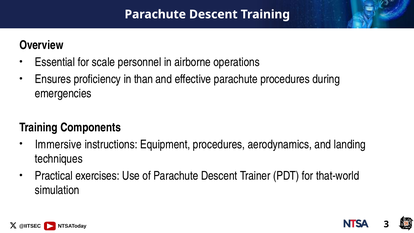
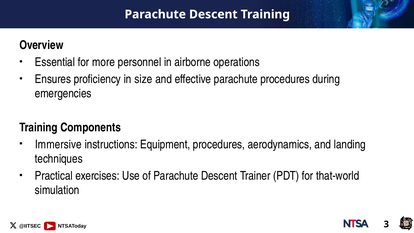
scale: scale -> more (104, 62)
than: than -> size (143, 79)
